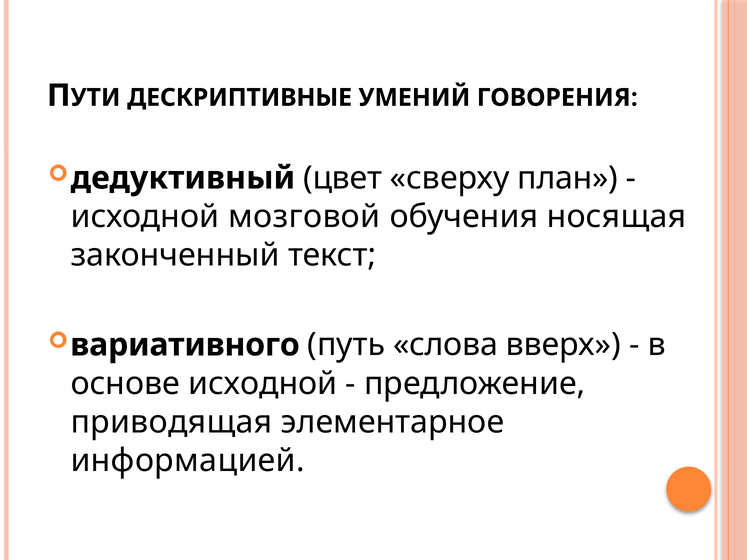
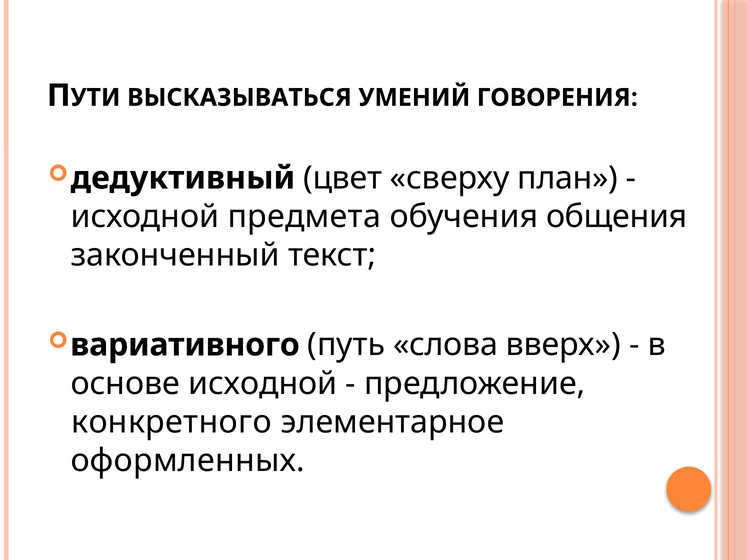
ДЕСКРИПТИВНЫЕ: ДЕСКРИПТИВНЫЕ -> ВЫСКАЗЫВАТЬСЯ (239, 98)
мозговой: мозговой -> предмета (304, 217)
носящая: носящая -> общения (617, 217)
приводящая: приводящая -> конкретного (171, 422)
информацией: информацией -> оформленных (188, 461)
